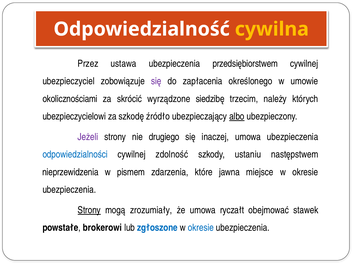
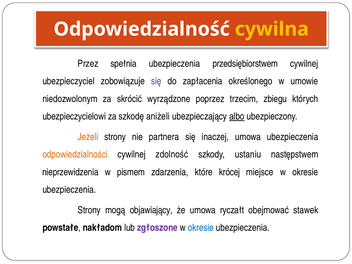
ustawa: ustawa -> spełnia (124, 64)
okolicznościami: okolicznościami -> niedozwolonym (70, 99)
siedzibę: siedzibę -> poprzez (210, 99)
należy: należy -> zbiegu (275, 99)
źródło: źródło -> aniżeli (158, 116)
Jeżeli colour: purple -> orange (88, 137)
drugiego: drugiego -> partnera (164, 137)
odpowiedzialności colour: blue -> orange (75, 154)
jawna: jawna -> krócej (229, 172)
Strony underline: present -> none (89, 210)
zrozumiały: zrozumiały -> objawiający (151, 210)
brokerowi: brokerowi -> nakładom (102, 228)
zgłoszone colour: blue -> purple (157, 228)
